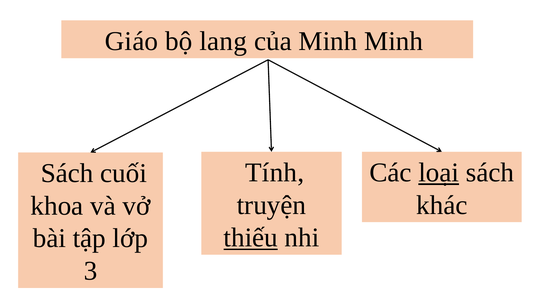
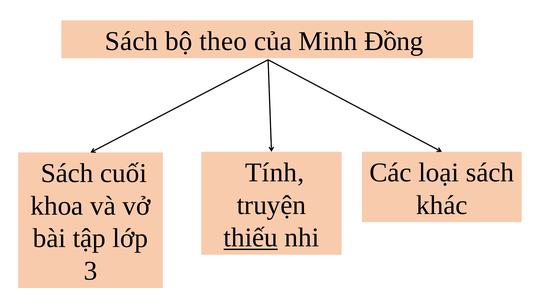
Giáo: Giáo -> Sách (131, 41)
lang: lang -> theo (223, 41)
Minh Minh: Minh -> Đồng (394, 41)
loại underline: present -> none (439, 173)
